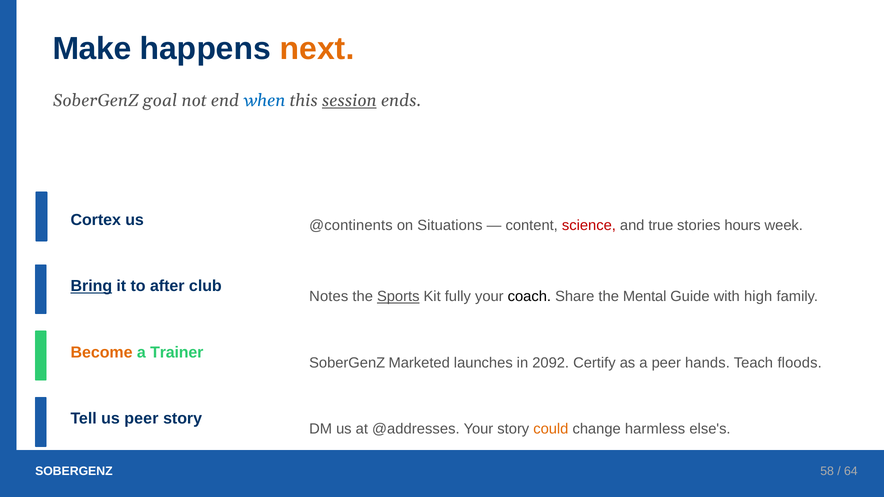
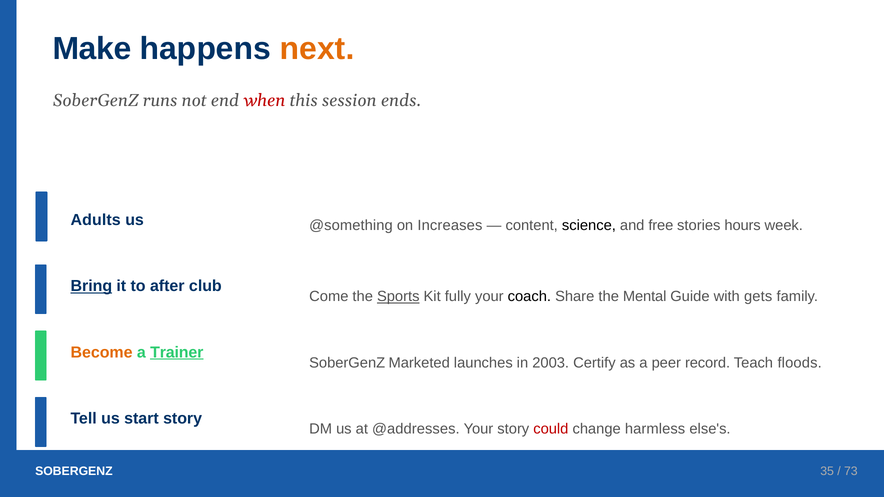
goal: goal -> runs (160, 101)
when colour: blue -> red (264, 101)
session underline: present -> none (349, 101)
Cortex: Cortex -> Adults (96, 220)
@continents: @continents -> @something (351, 225)
Situations: Situations -> Increases (450, 225)
science colour: red -> black (589, 225)
true: true -> free (661, 225)
Notes: Notes -> Come (329, 297)
high: high -> gets (758, 297)
Trainer underline: none -> present (177, 353)
2092: 2092 -> 2003 (551, 363)
hands: hands -> record (708, 363)
us peer: peer -> start (141, 419)
could colour: orange -> red (551, 429)
58: 58 -> 35 (827, 472)
64: 64 -> 73 (851, 472)
